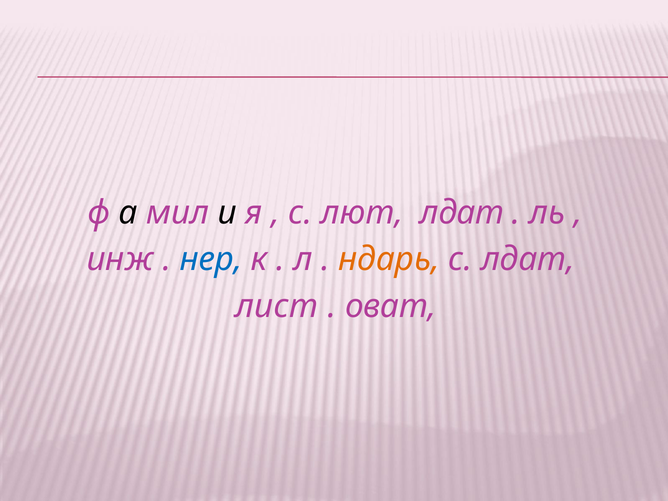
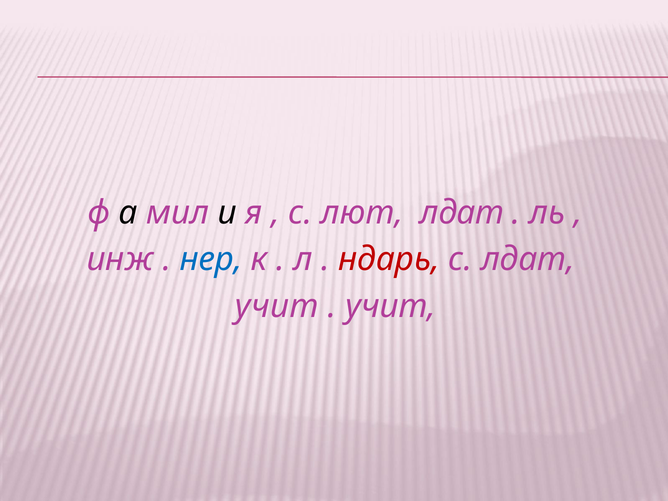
ндарь colour: orange -> red (389, 259)
лист: лист -> учит (277, 306)
оват: оват -> учит (391, 306)
